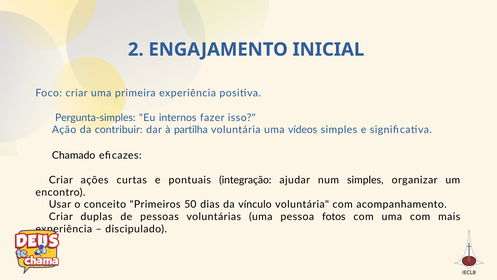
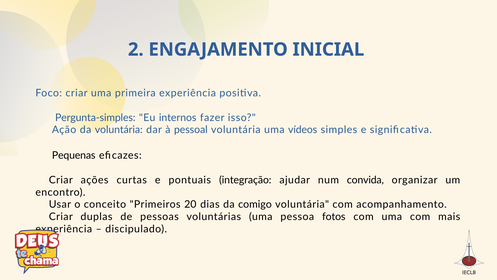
da contribuir: contribuir -> voluntária (119, 130)
partilha: partilha -> pessoal (191, 130)
Chamado: Chamado -> Pequenas (74, 155)
num simples: simples -> convida (365, 180)
50: 50 -> 20 (190, 204)
vínculo: vínculo -> comigo (255, 204)
